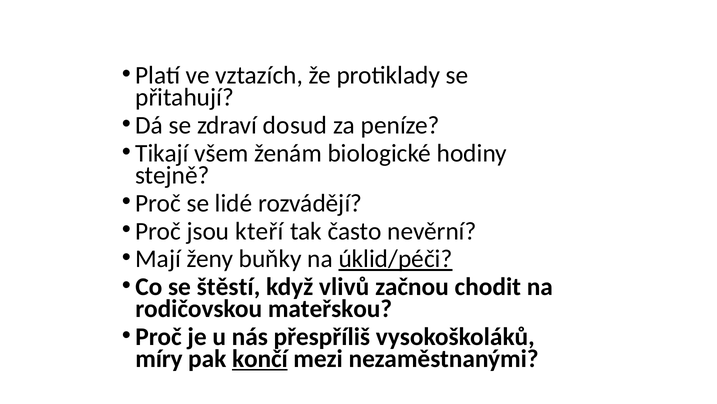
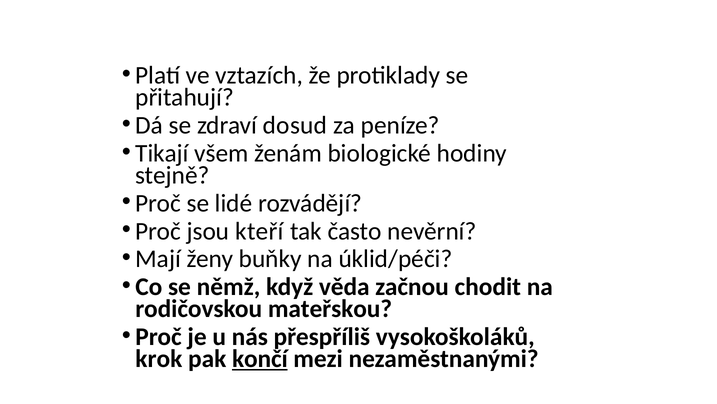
úklid/péči underline: present -> none (395, 259)
štěstí: štěstí -> němž (228, 287)
vlivů: vlivů -> věda (344, 287)
míry: míry -> krok (159, 358)
